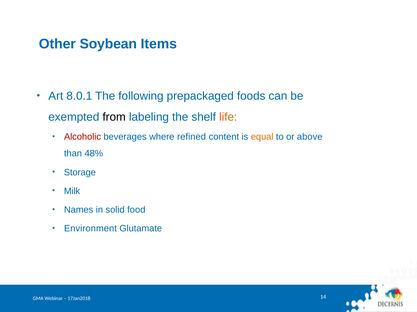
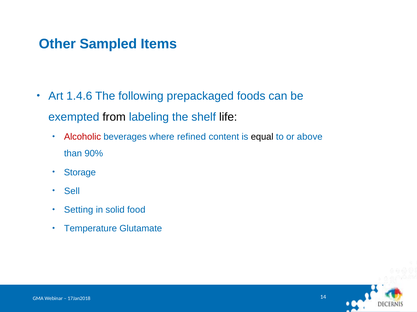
Soybean: Soybean -> Sampled (108, 44)
8.0.1: 8.0.1 -> 1.4.6 (79, 96)
life colour: orange -> black (228, 117)
equal colour: orange -> black (262, 137)
48%: 48% -> 90% (94, 154)
Milk: Milk -> Sell (72, 192)
Names: Names -> Setting (79, 210)
Environment: Environment -> Temperature (90, 229)
